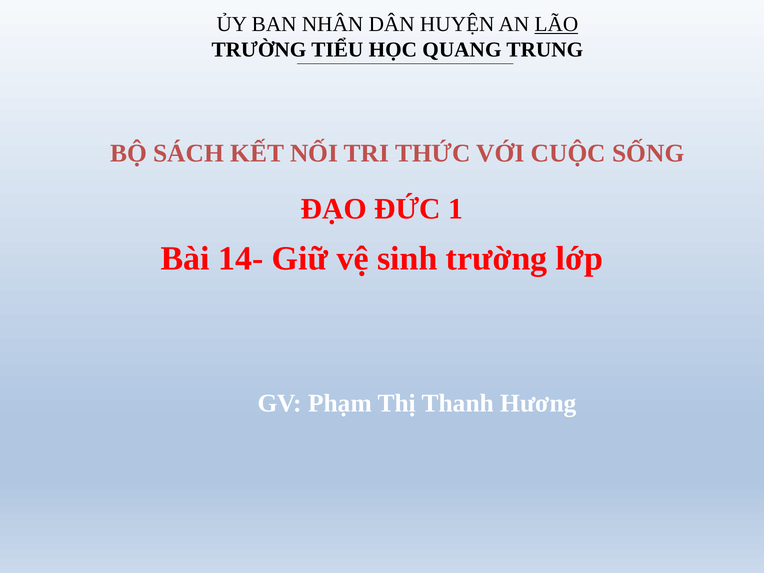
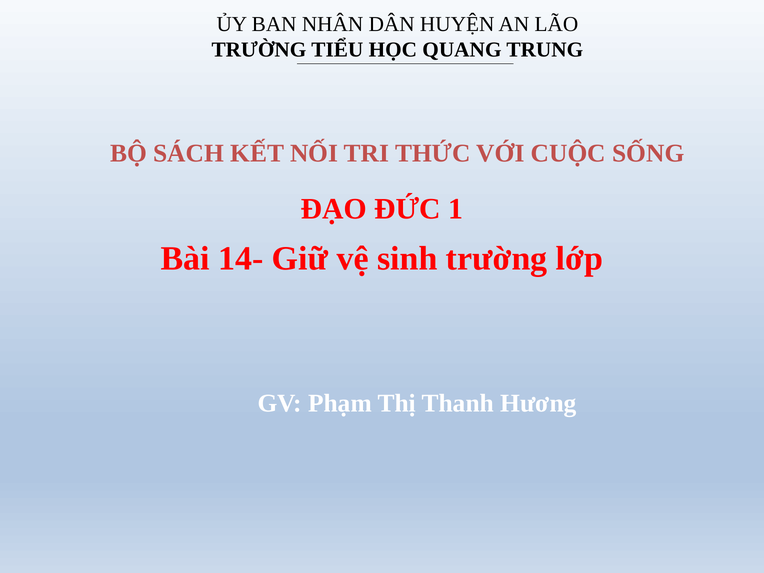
LÃO underline: present -> none (556, 24)
